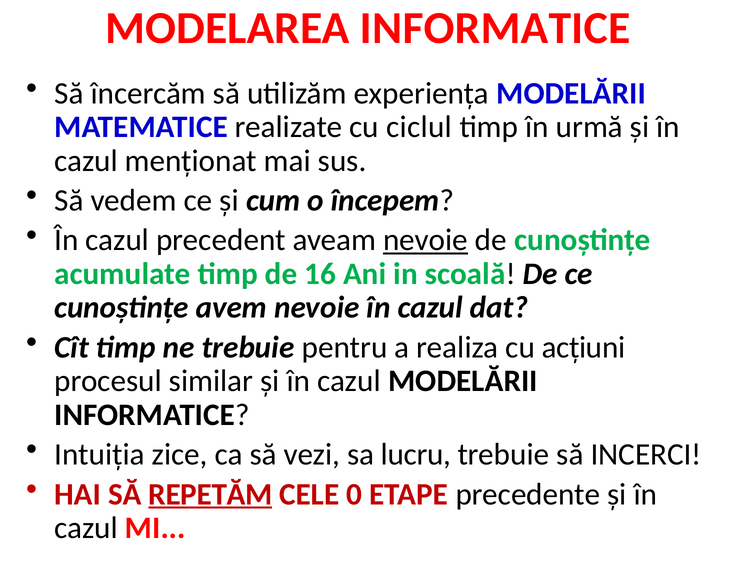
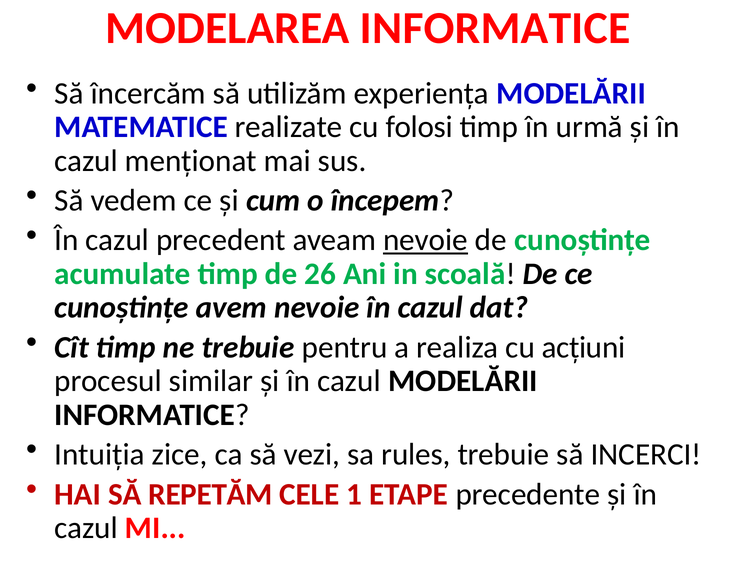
ciclul: ciclul -> folosi (419, 127)
16: 16 -> 26 (320, 274)
lucru: lucru -> rules (416, 454)
REPETĂM underline: present -> none (210, 494)
0: 0 -> 1 (354, 494)
